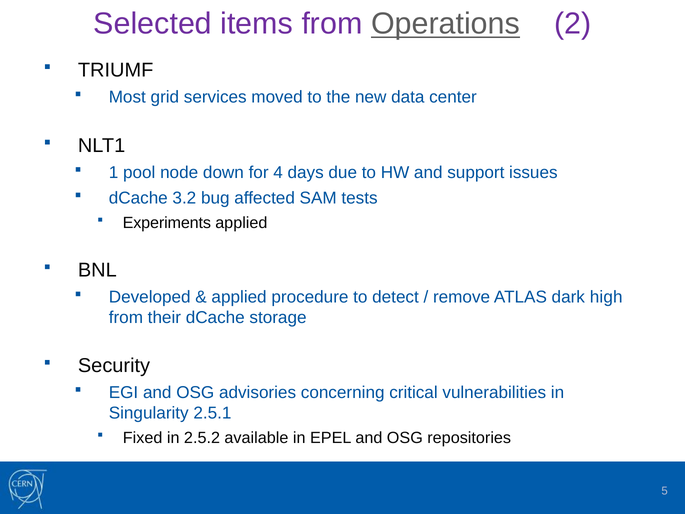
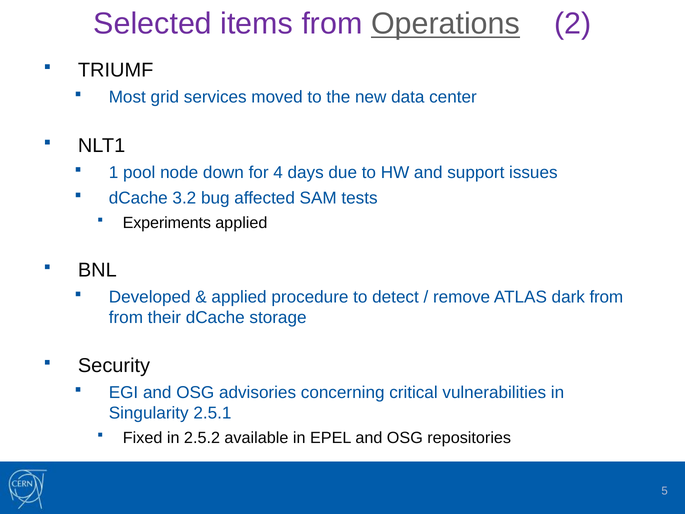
dark high: high -> from (606, 297)
